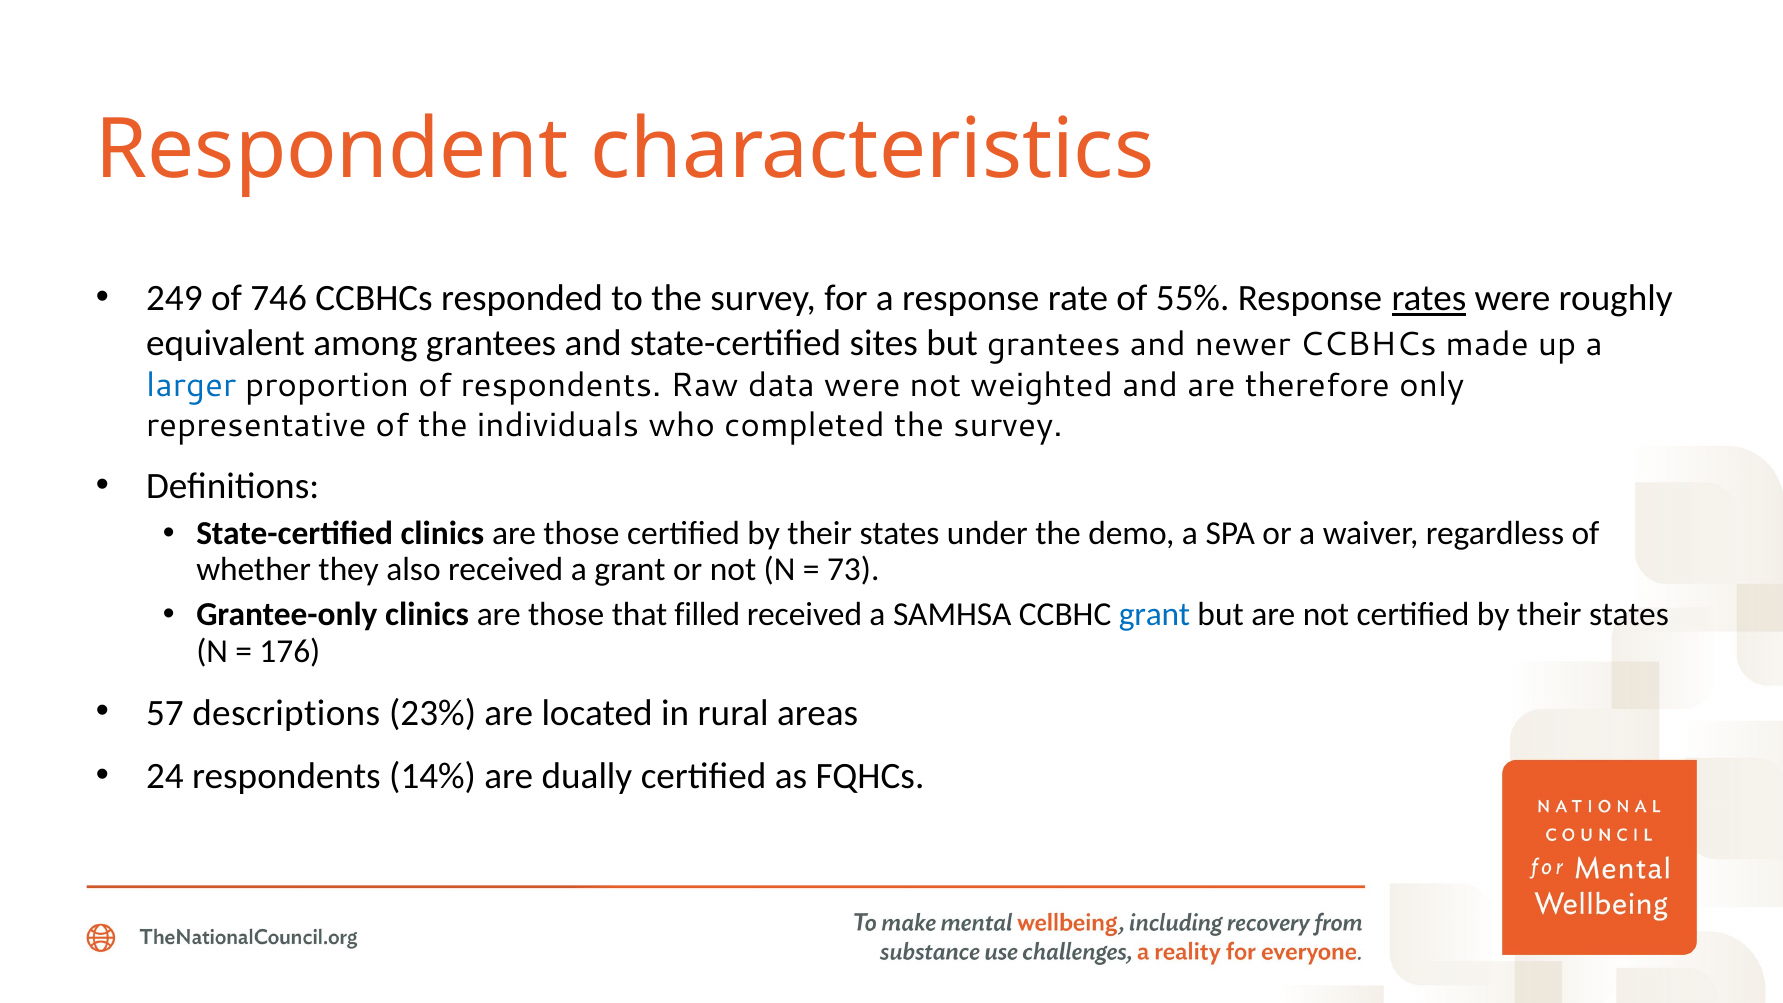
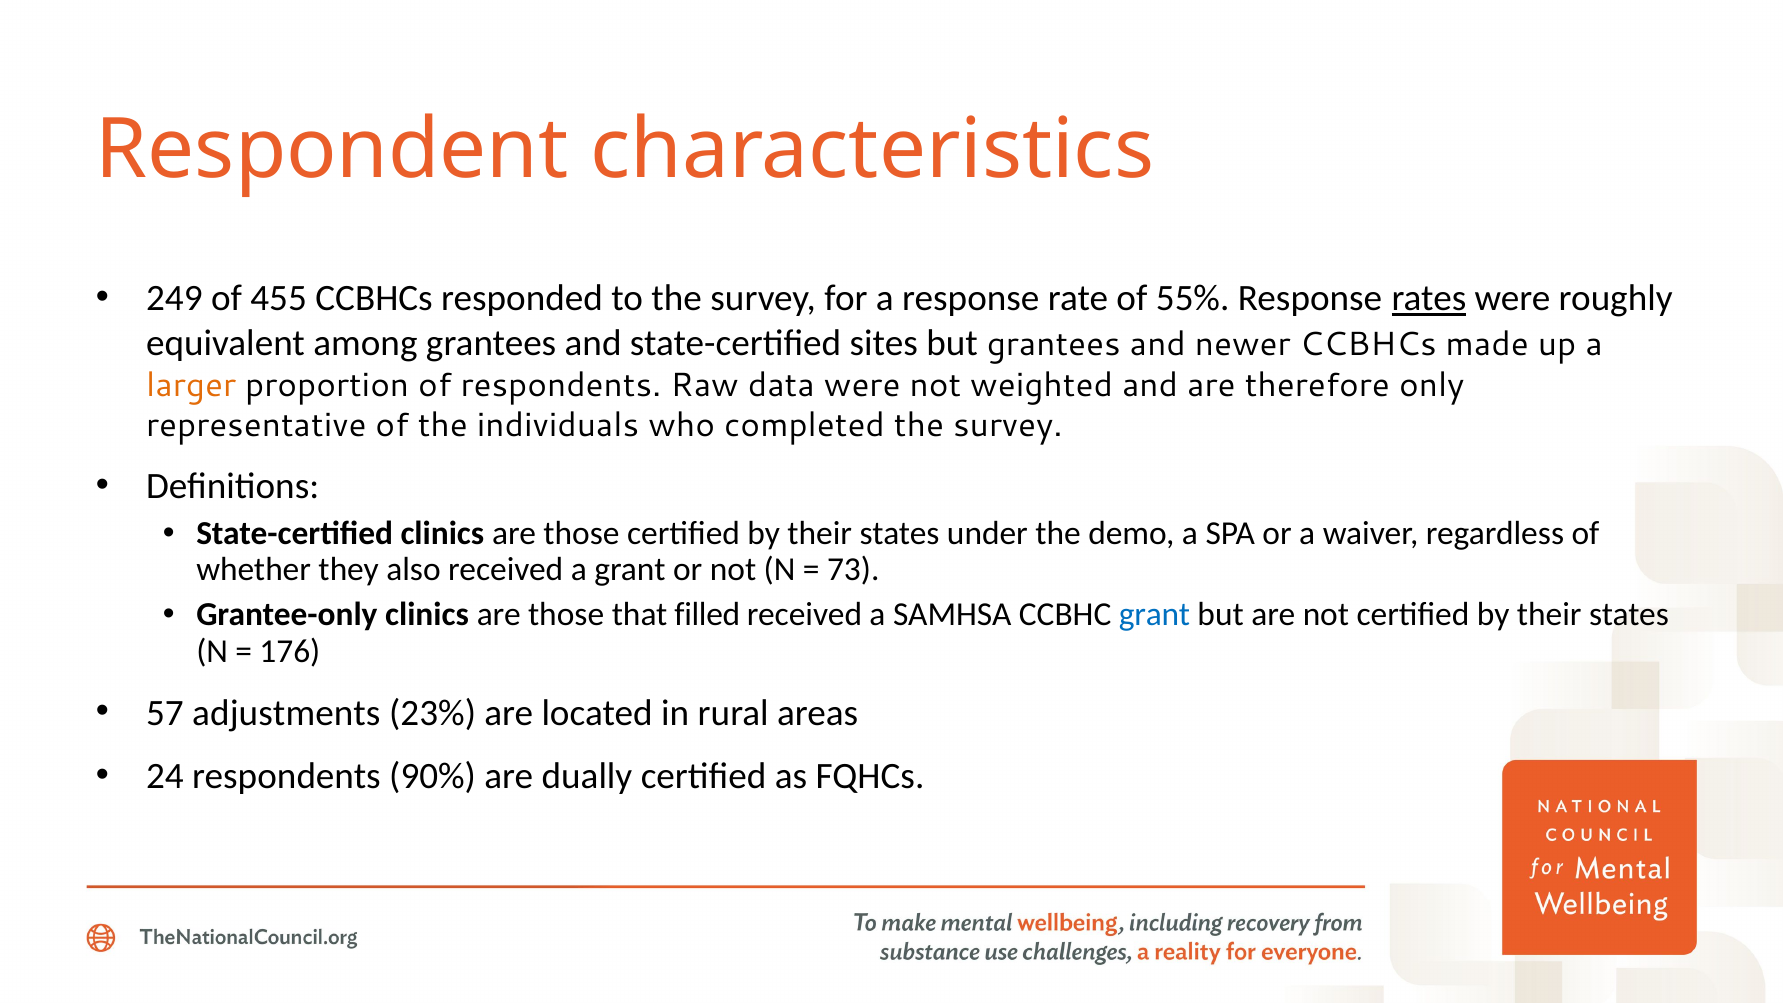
746: 746 -> 455 (279, 299)
larger colour: blue -> orange (191, 385)
descriptions: descriptions -> adjustments (286, 713)
14%: 14% -> 90% (433, 776)
